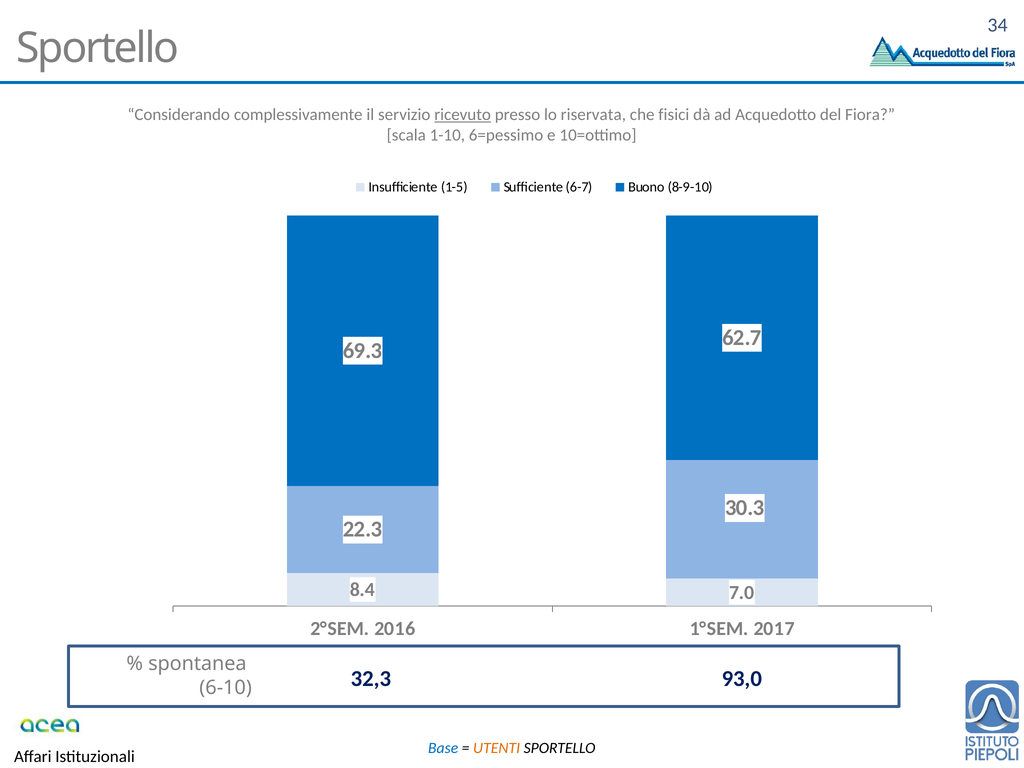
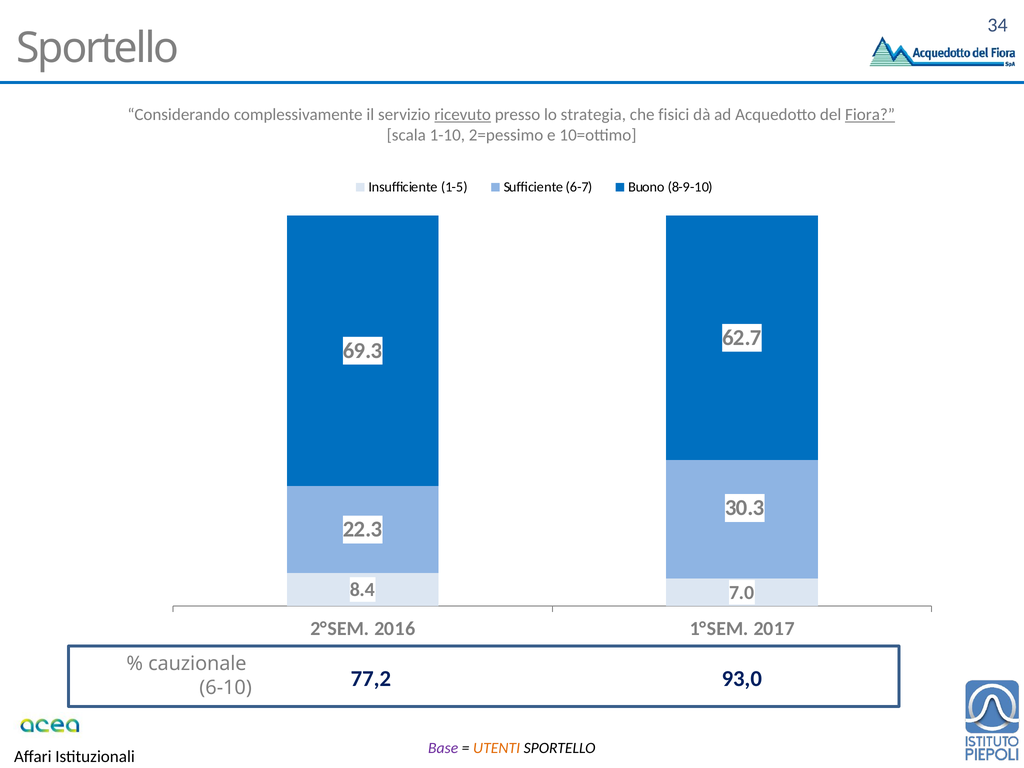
riservata: riservata -> strategia (593, 115)
Fiora underline: none -> present (870, 115)
6=pessimo: 6=pessimo -> 2=pessimo (506, 135)
spontanea: spontanea -> cauzionale (197, 664)
32,3: 32,3 -> 77,2 (371, 679)
Base colour: blue -> purple (443, 748)
